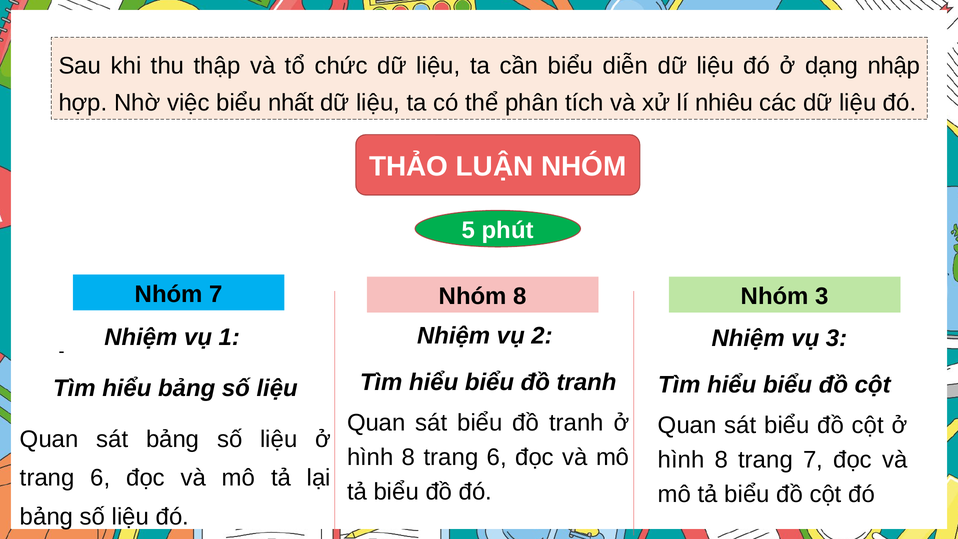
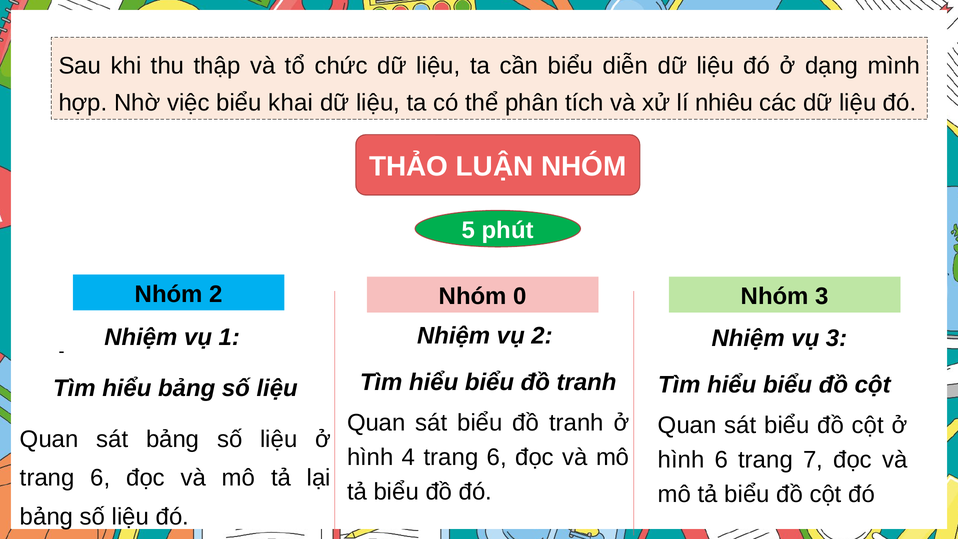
nhập: nhập -> mình (894, 66)
nhất: nhất -> khai (291, 103)
Nhóm 7: 7 -> 2 (216, 294)
Nhóm 8: 8 -> 0 (520, 296)
8: 8 -> 4 (409, 457)
8: 8 -> 6 (721, 460)
